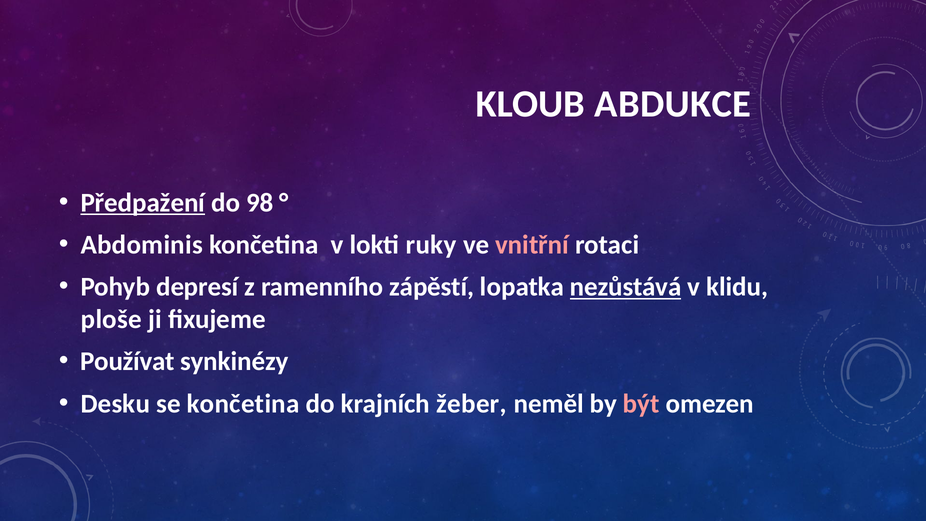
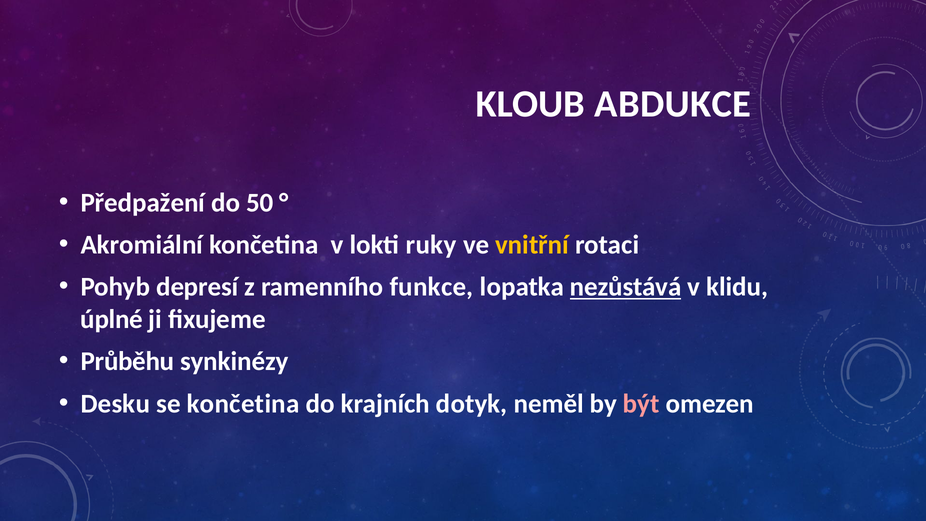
Předpažení underline: present -> none (143, 203)
98: 98 -> 50 (260, 203)
Abdominis: Abdominis -> Akromiální (142, 245)
vnitřní colour: pink -> yellow (532, 245)
zápěstí: zápěstí -> funkce (431, 287)
ploše: ploše -> úplné (112, 319)
Používat: Používat -> Průběhu (128, 361)
žeber: žeber -> dotyk (472, 403)
